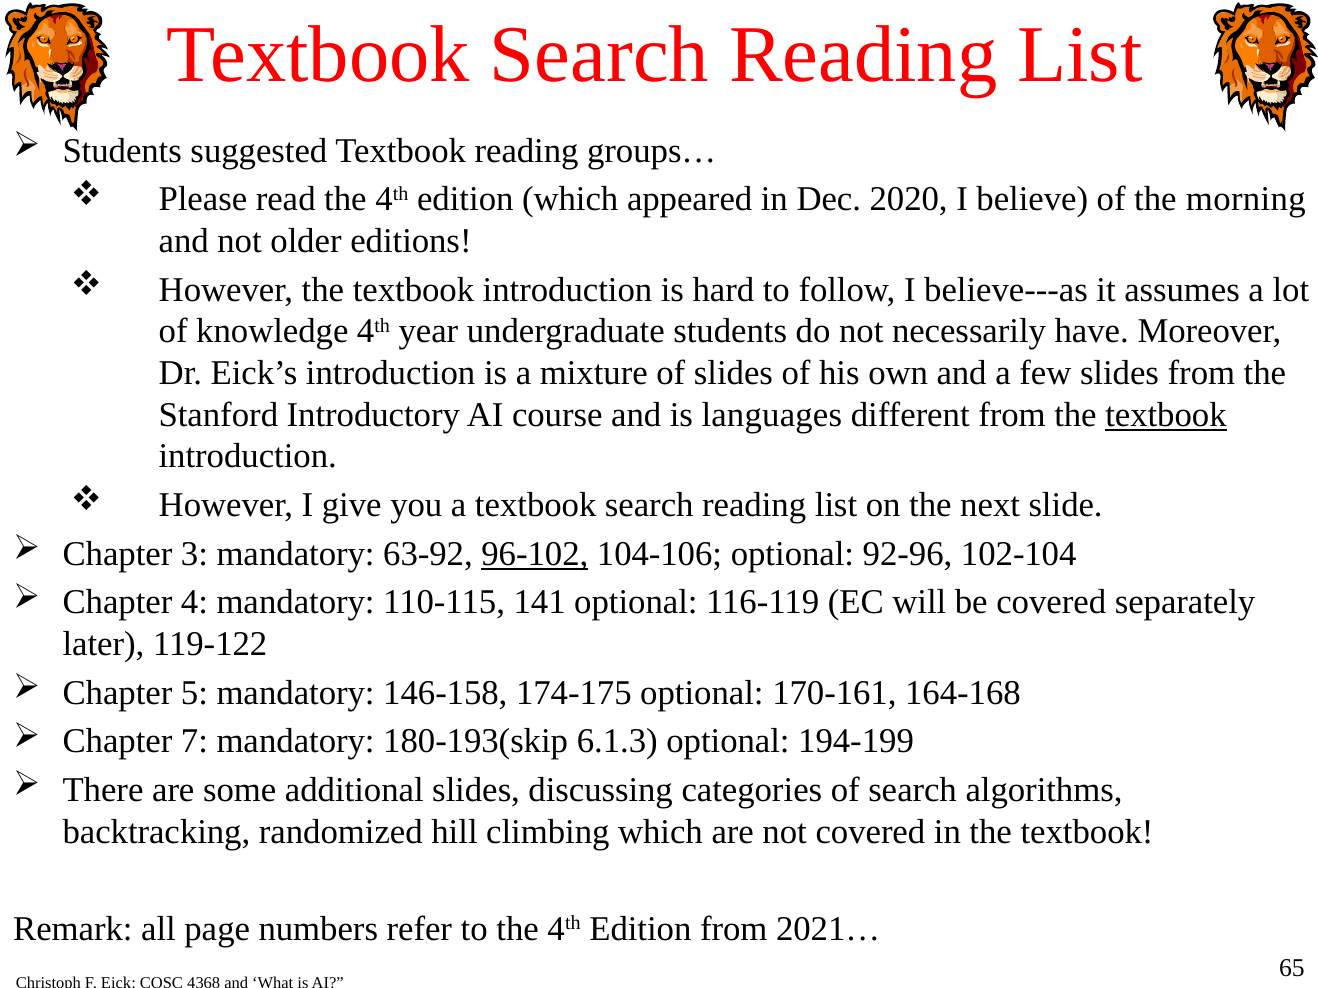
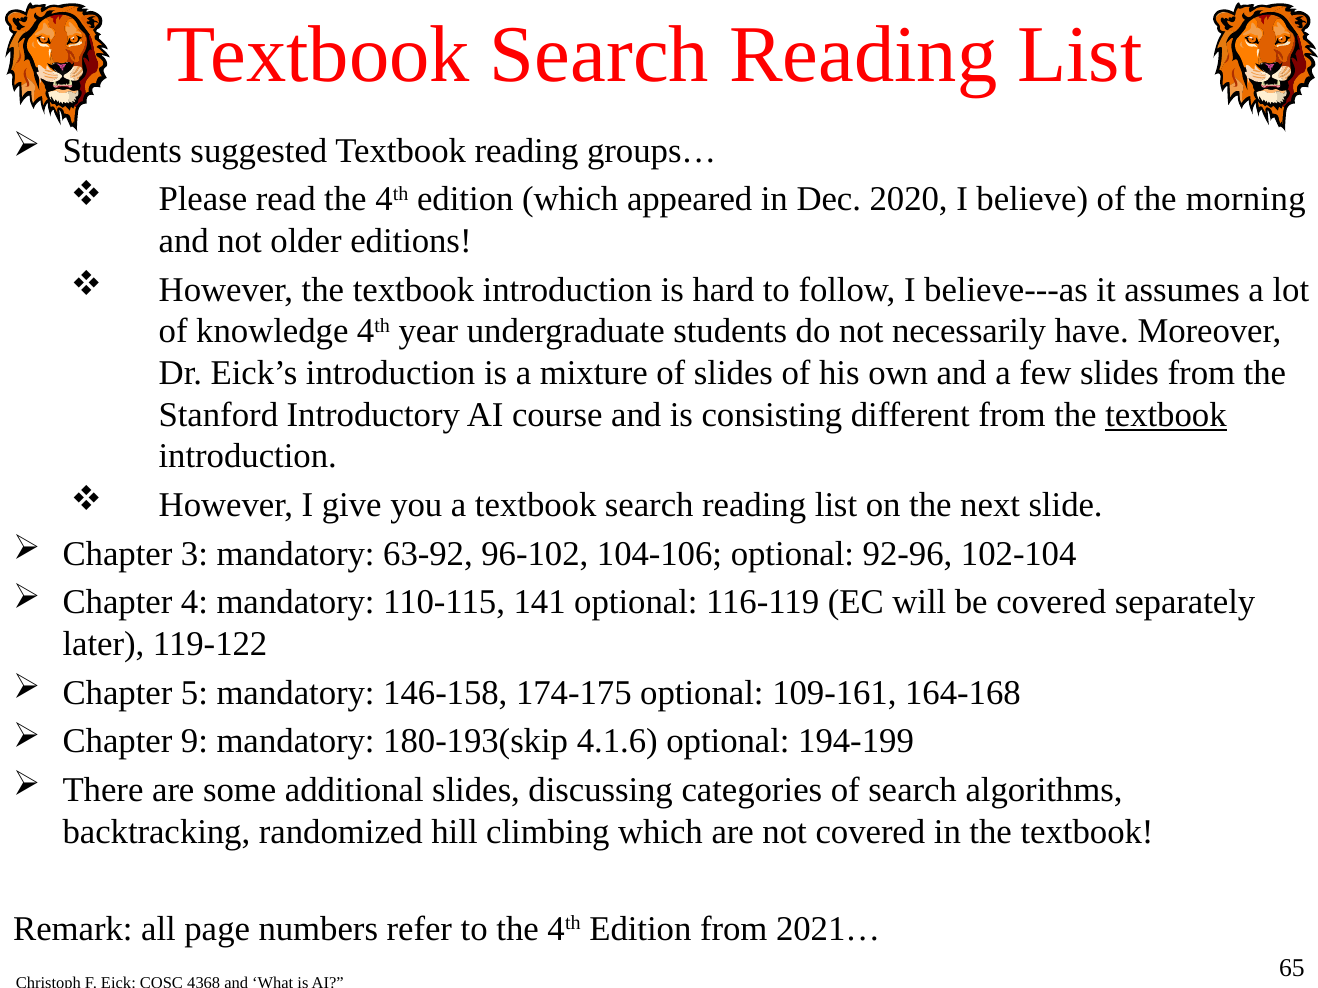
languages: languages -> consisting (772, 415)
96-102 underline: present -> none (535, 554)
170-161: 170-161 -> 109-161 (834, 693)
7: 7 -> 9 (194, 742)
6.1.3: 6.1.3 -> 4.1.6 (617, 742)
